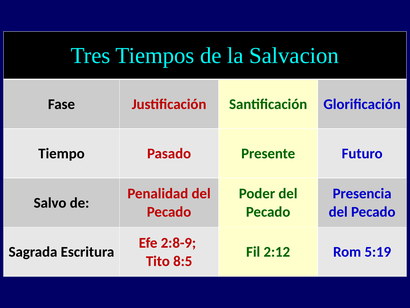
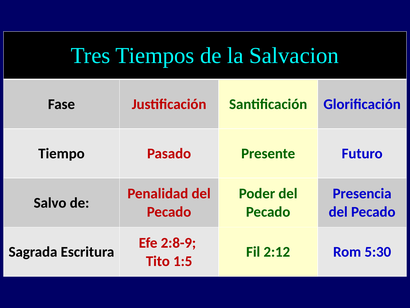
5:19: 5:19 -> 5:30 (378, 252)
8:5: 8:5 -> 1:5 (183, 261)
